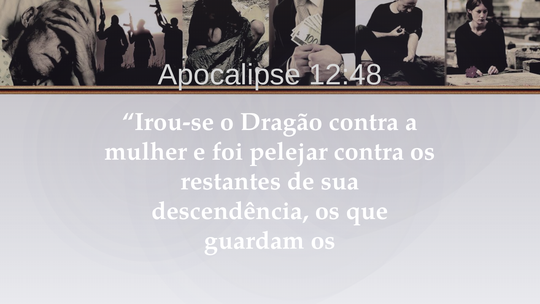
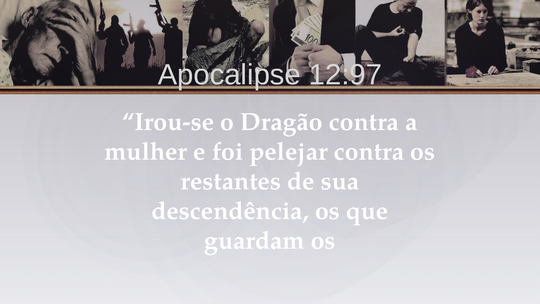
12:48: 12:48 -> 12:97 (345, 75)
